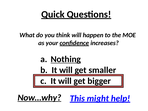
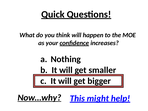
Nothing underline: present -> none (66, 59)
